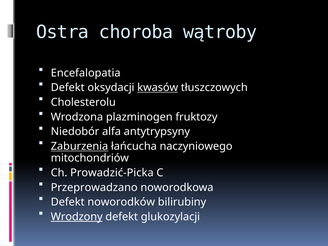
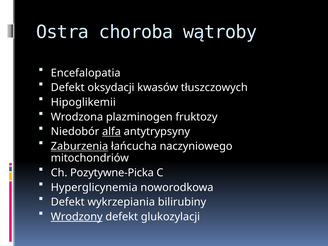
kwasów underline: present -> none (158, 88)
Cholesterolu: Cholesterolu -> Hipoglikemii (83, 102)
alfa underline: none -> present (112, 132)
Prowadzić-Picka: Prowadzić-Picka -> Pozytywne-Picka (112, 173)
Przeprowadzano: Przeprowadzano -> Hyperglicynemia (94, 187)
noworodków: noworodków -> wykrzepiania (121, 202)
